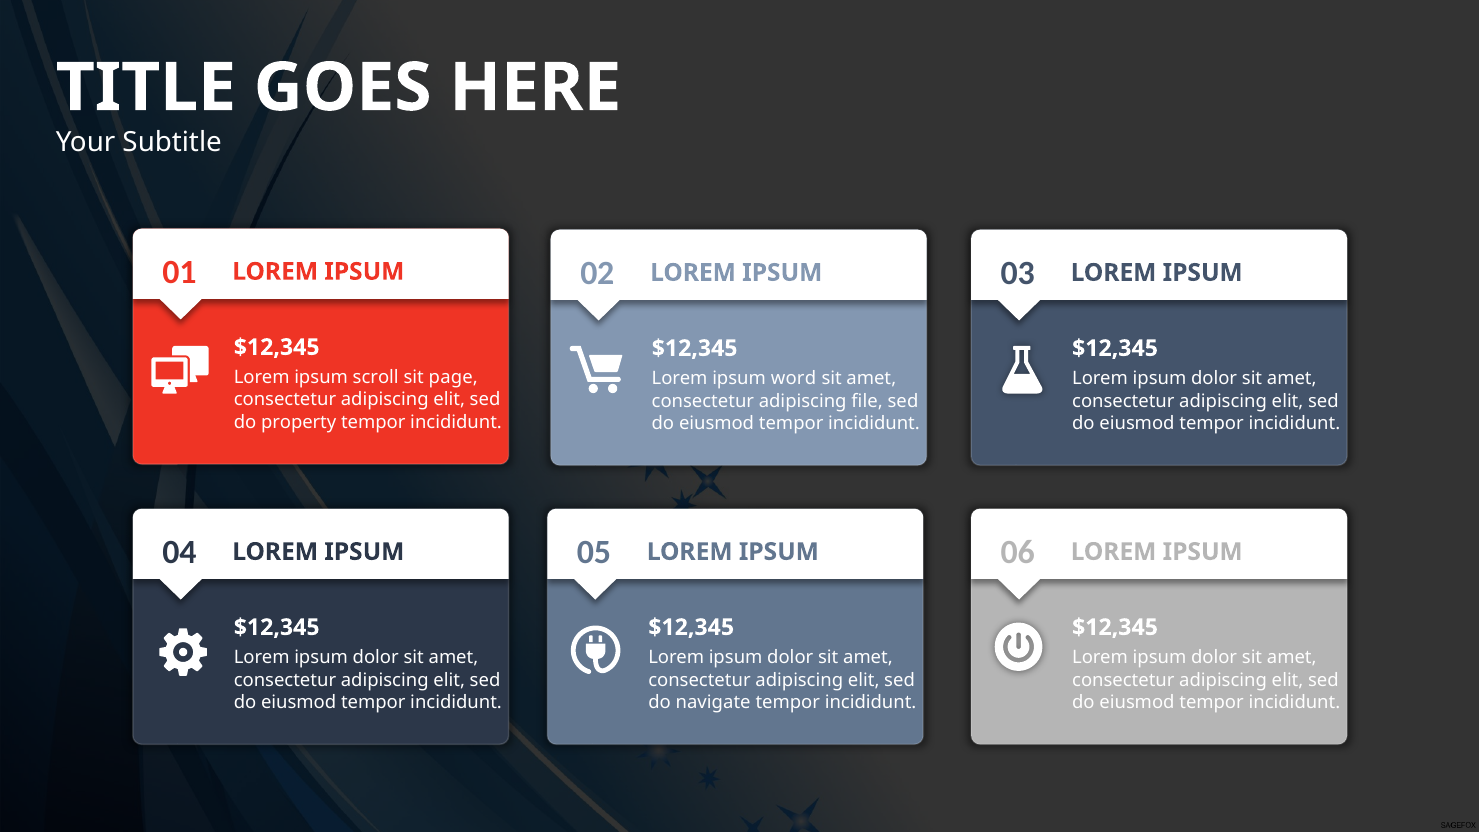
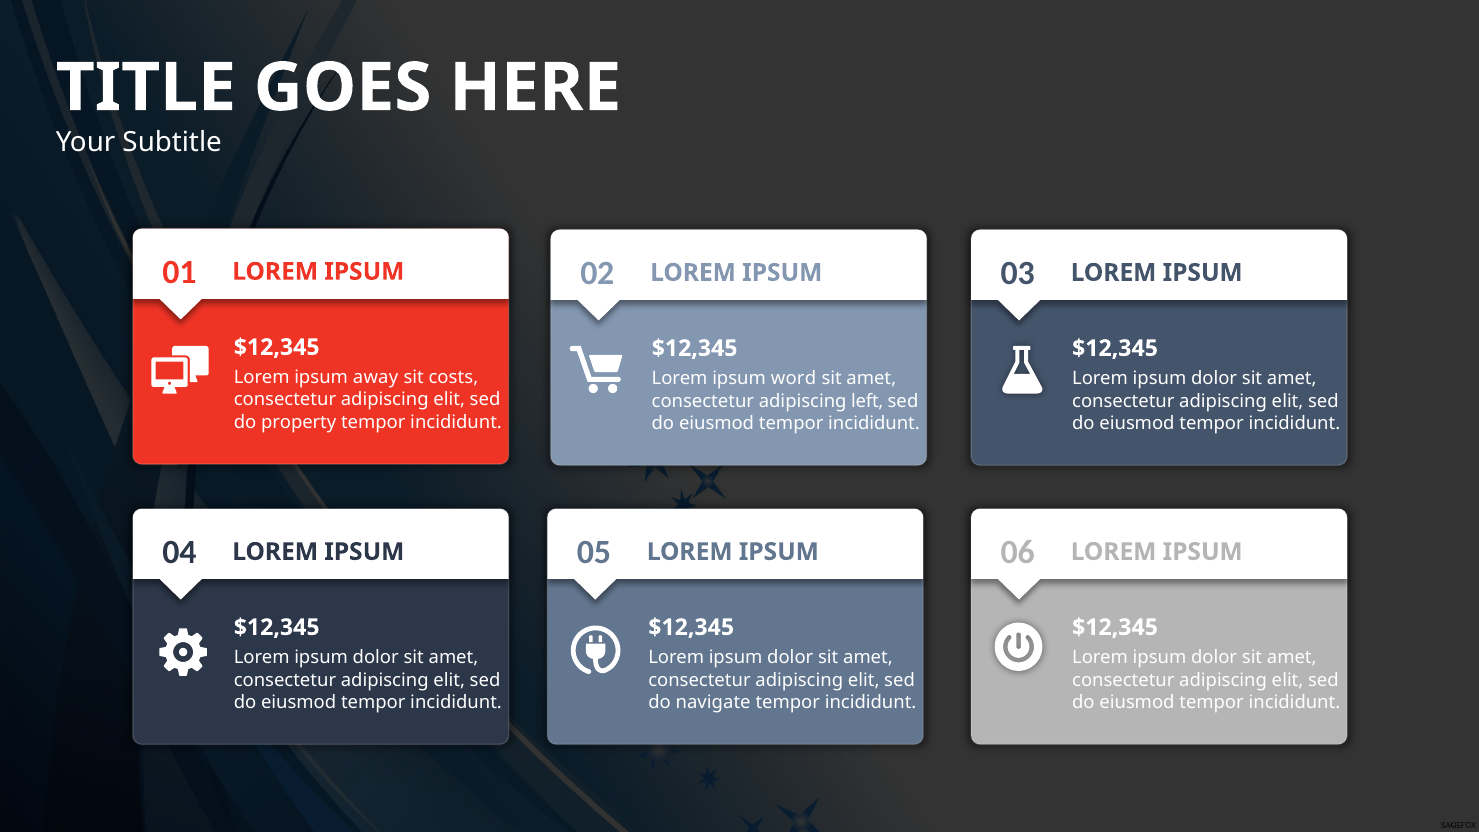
scroll: scroll -> away (376, 378)
page: page -> costs (453, 378)
file: file -> left (867, 401)
